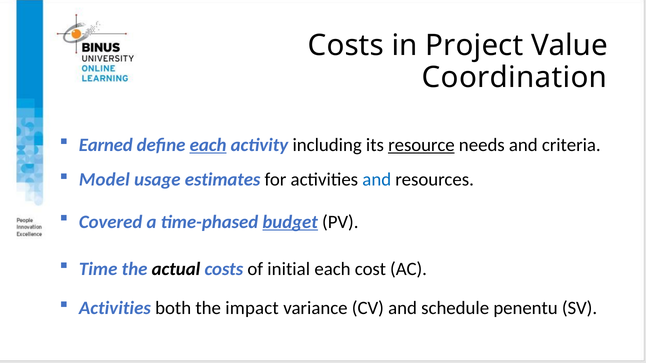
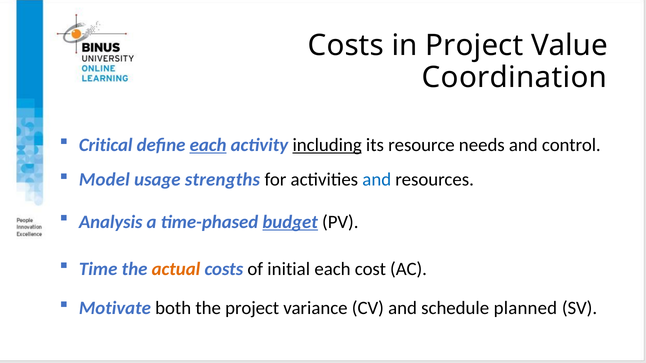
Earned: Earned -> Critical (106, 145)
including underline: none -> present (327, 145)
resource underline: present -> none (421, 145)
criteria: criteria -> control (571, 145)
estimates: estimates -> strengths (222, 180)
Covered: Covered -> Analysis (111, 222)
actual colour: black -> orange (176, 270)
Activities: Activities -> Motivate (115, 308)
the impact: impact -> project (252, 308)
penentu: penentu -> planned (525, 308)
